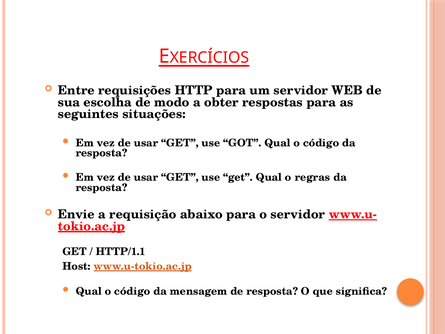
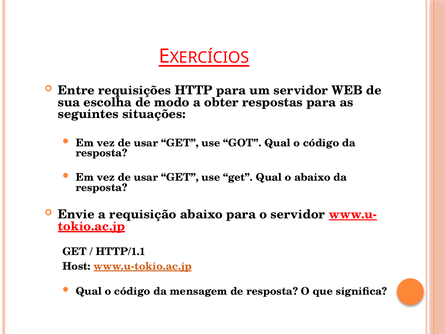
o regras: regras -> abaixo (313, 177)
